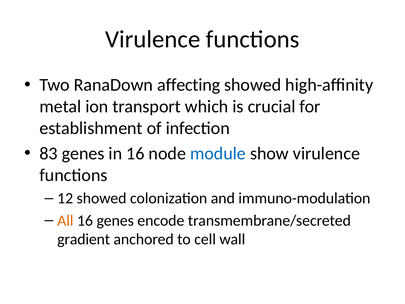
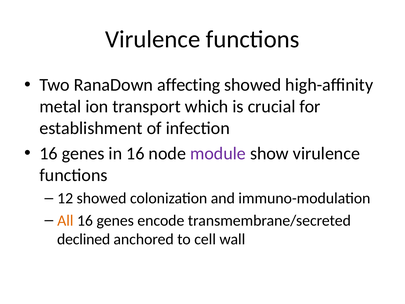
83: 83 -> 16 (49, 153)
module colour: blue -> purple (218, 153)
gradient: gradient -> declined (84, 239)
